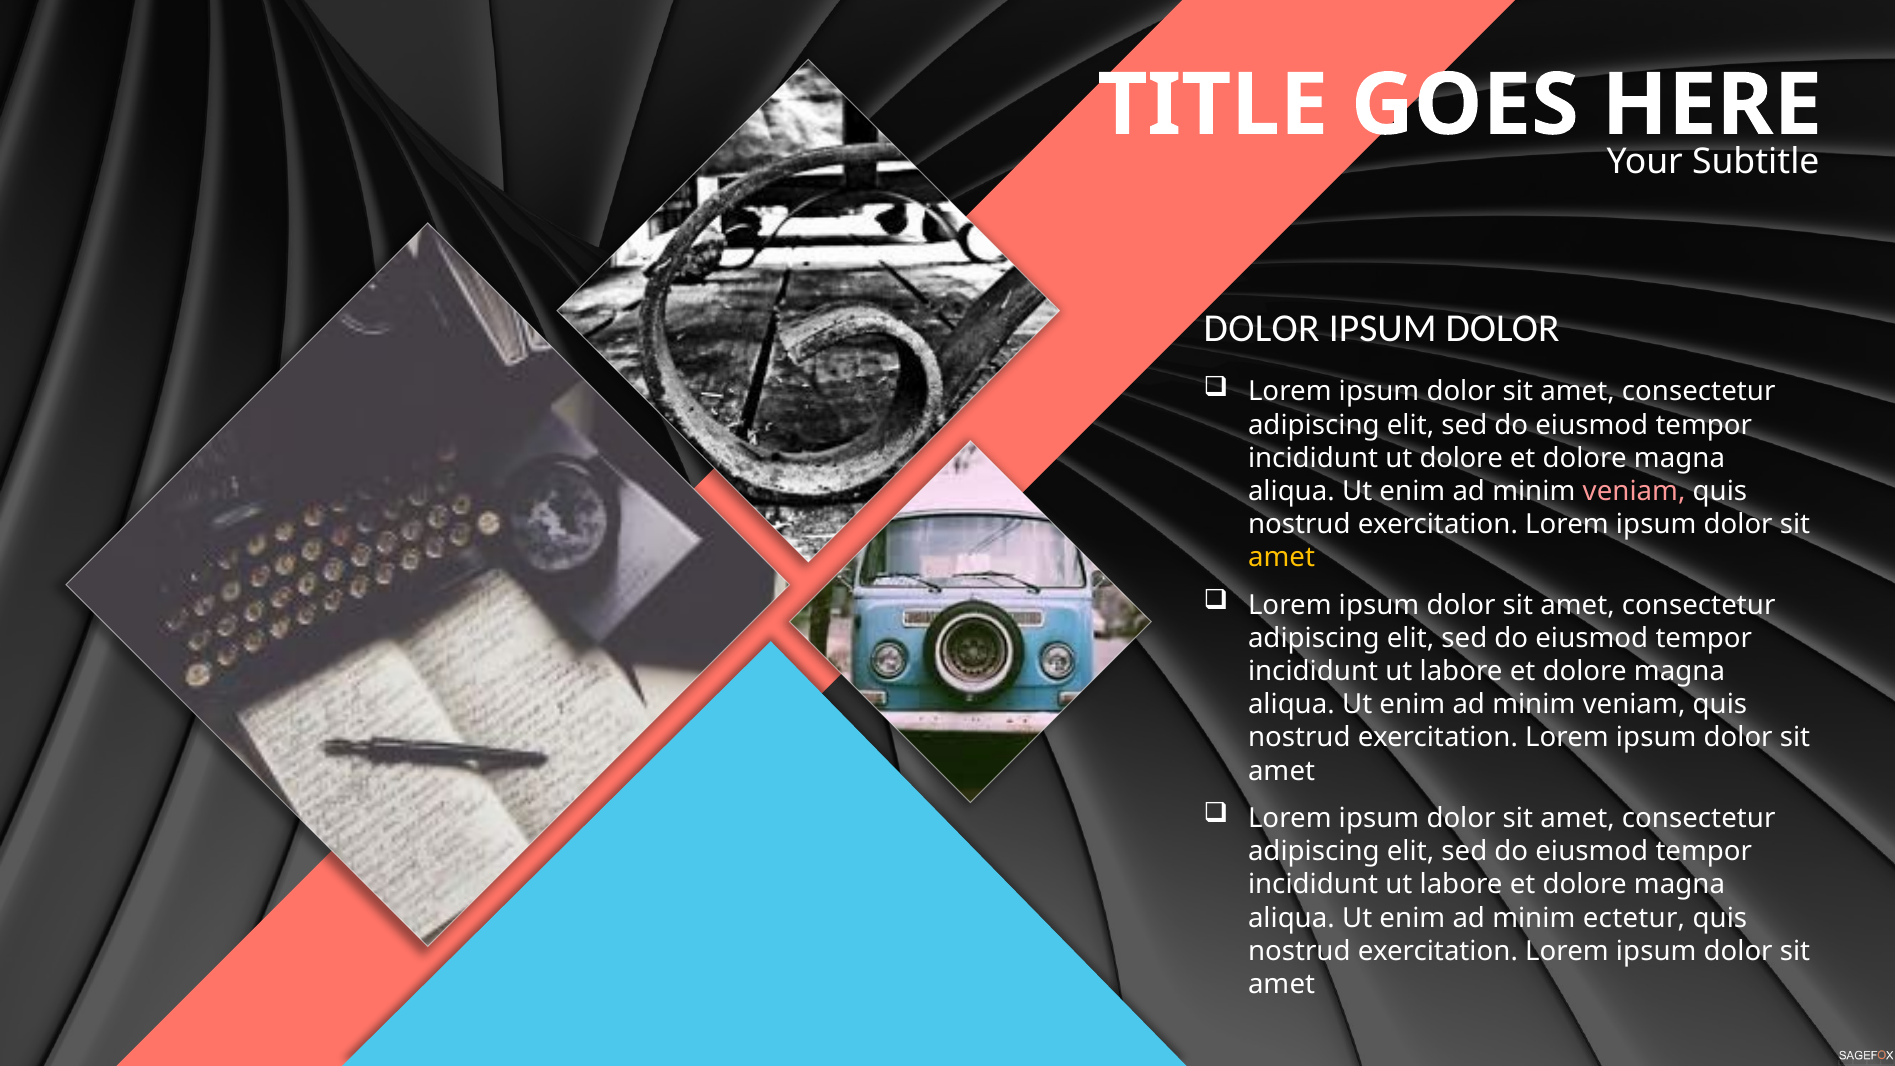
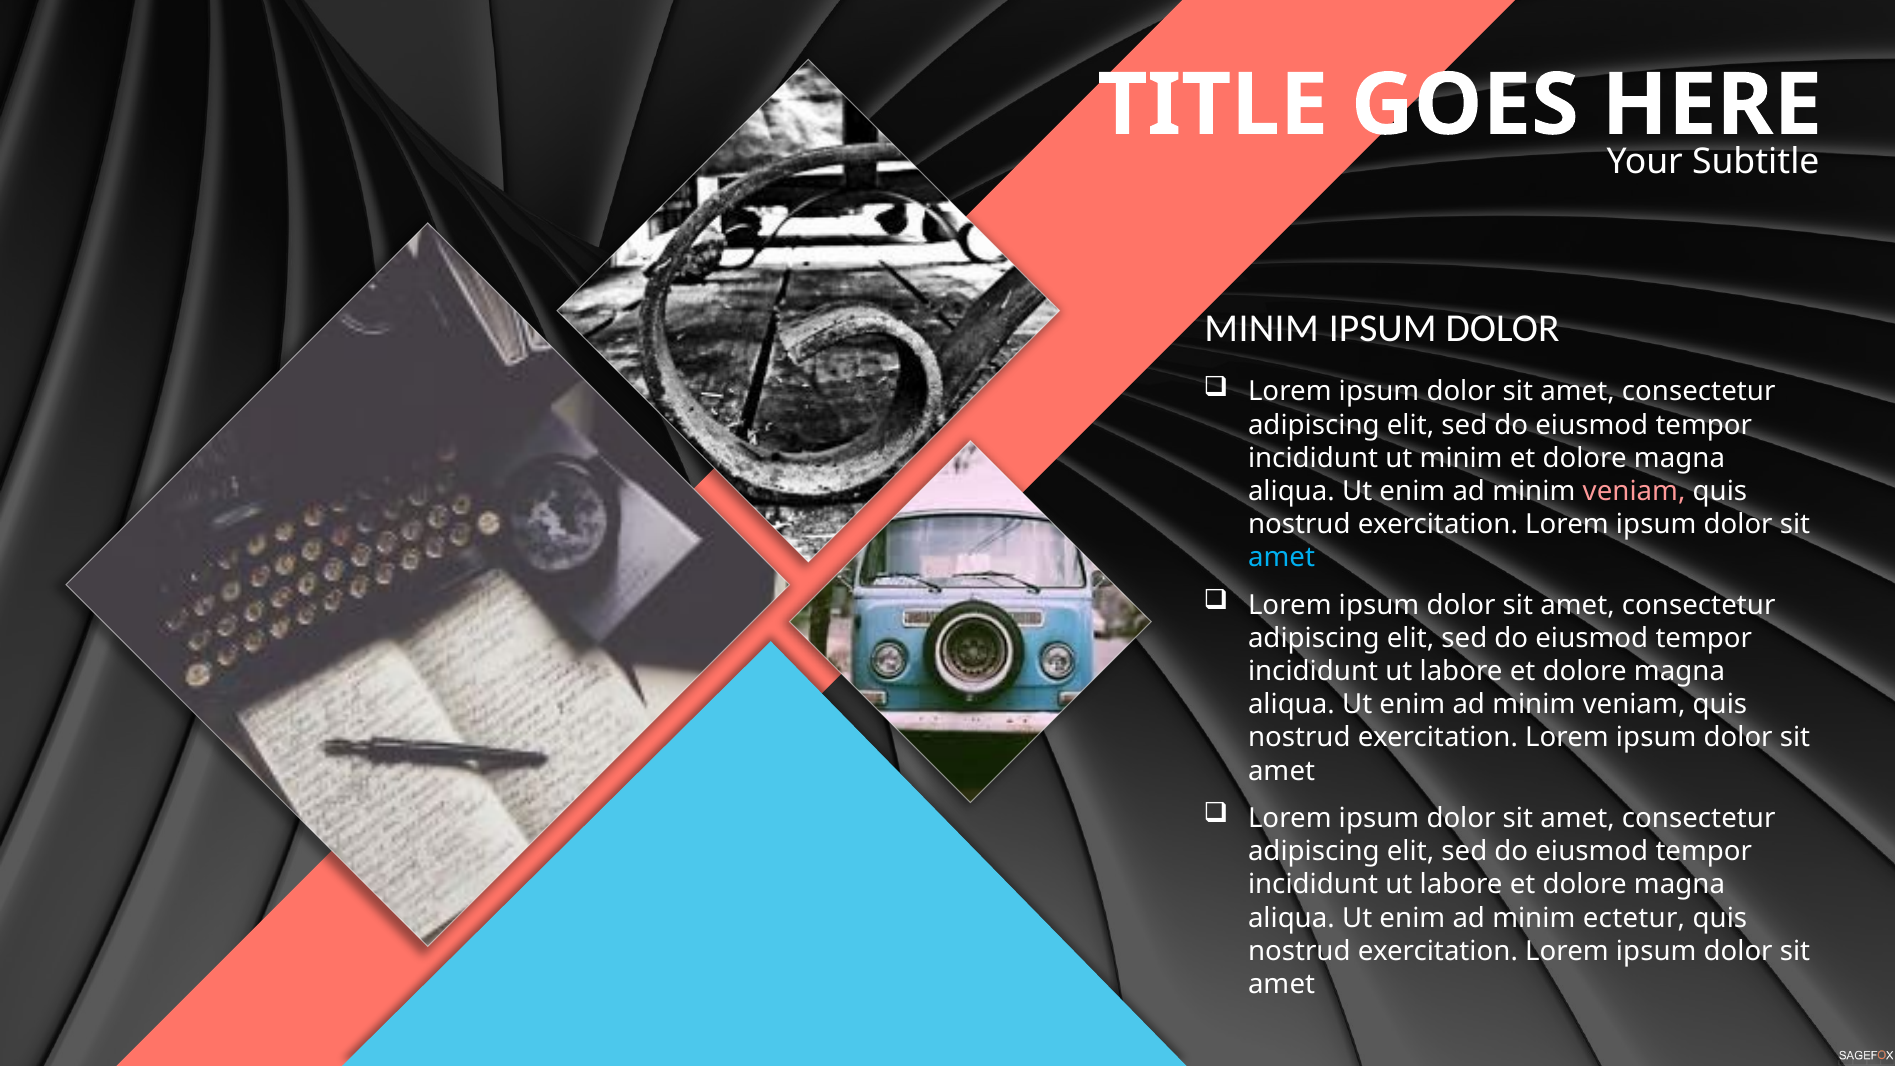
DOLOR: DOLOR -> MINIM (1262, 329)
ut dolore: dolore -> minim (1461, 458)
amet colour: yellow -> light blue (1282, 558)
